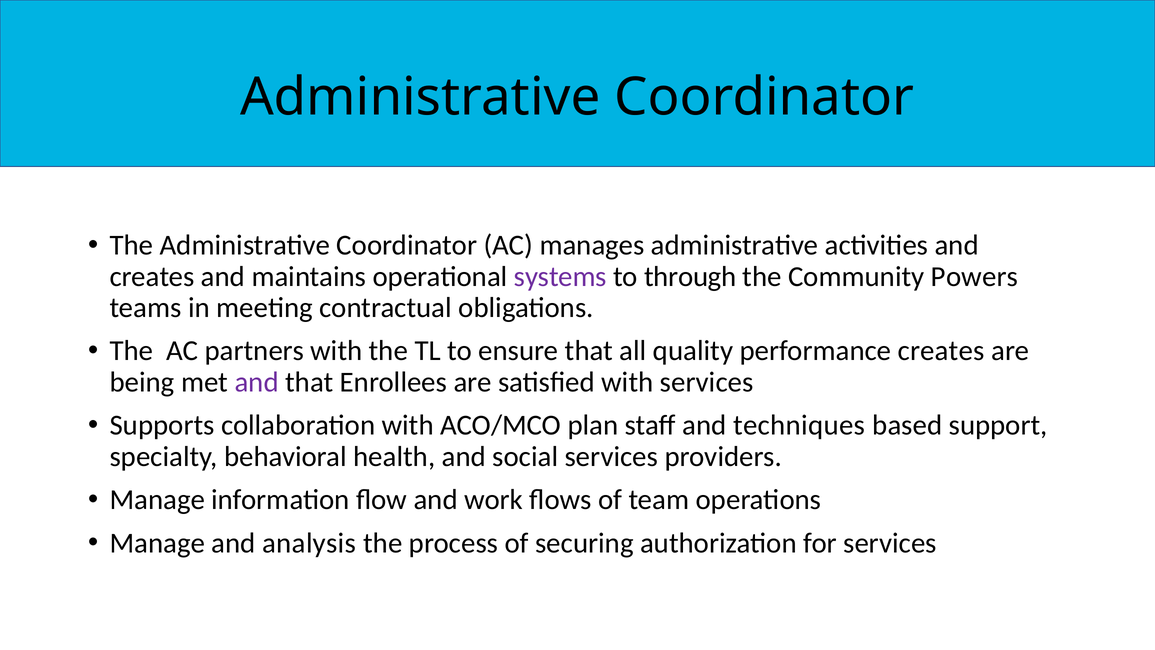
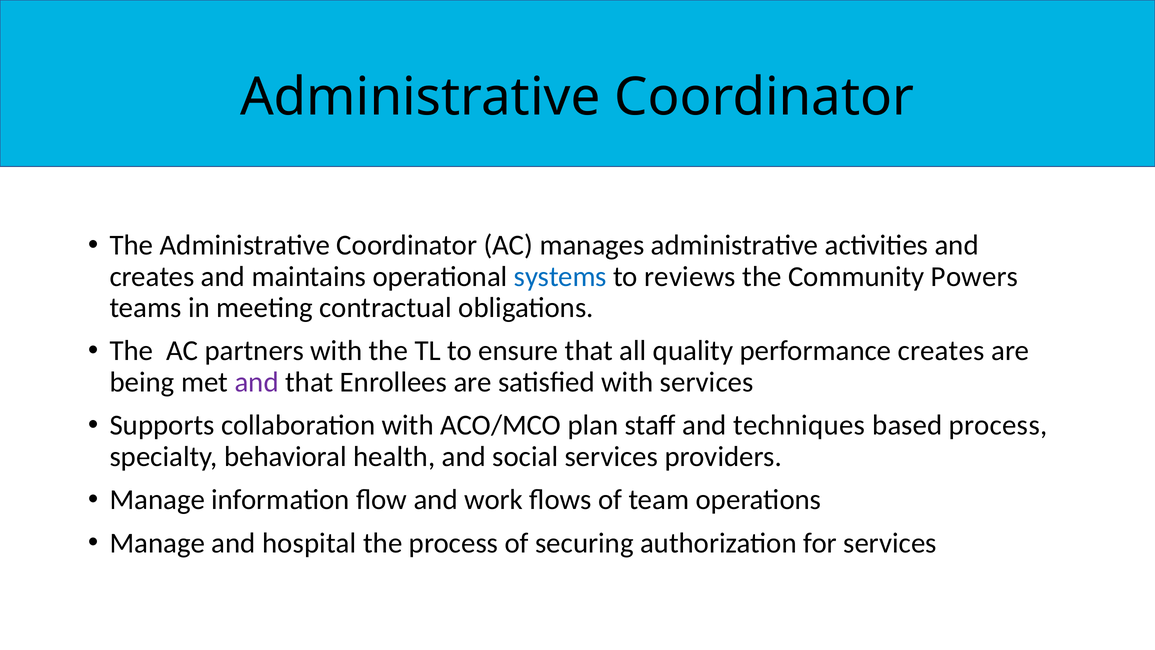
systems colour: purple -> blue (560, 276)
through: through -> reviews (690, 276)
based support: support -> process (998, 425)
analysis: analysis -> hospital (309, 543)
